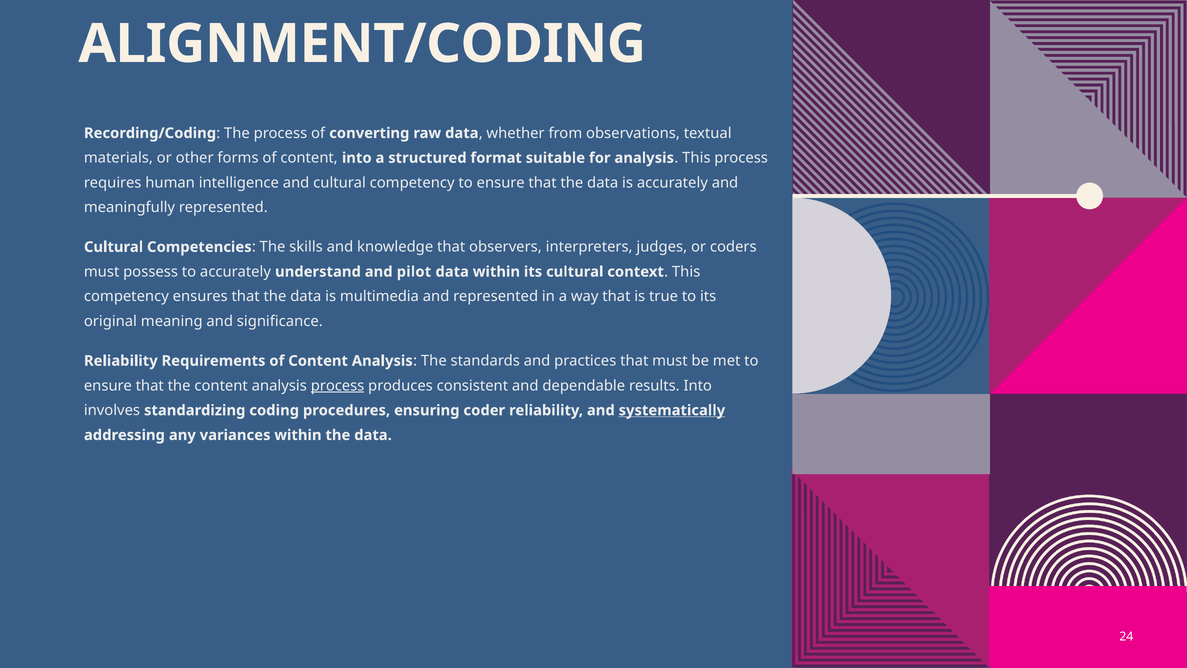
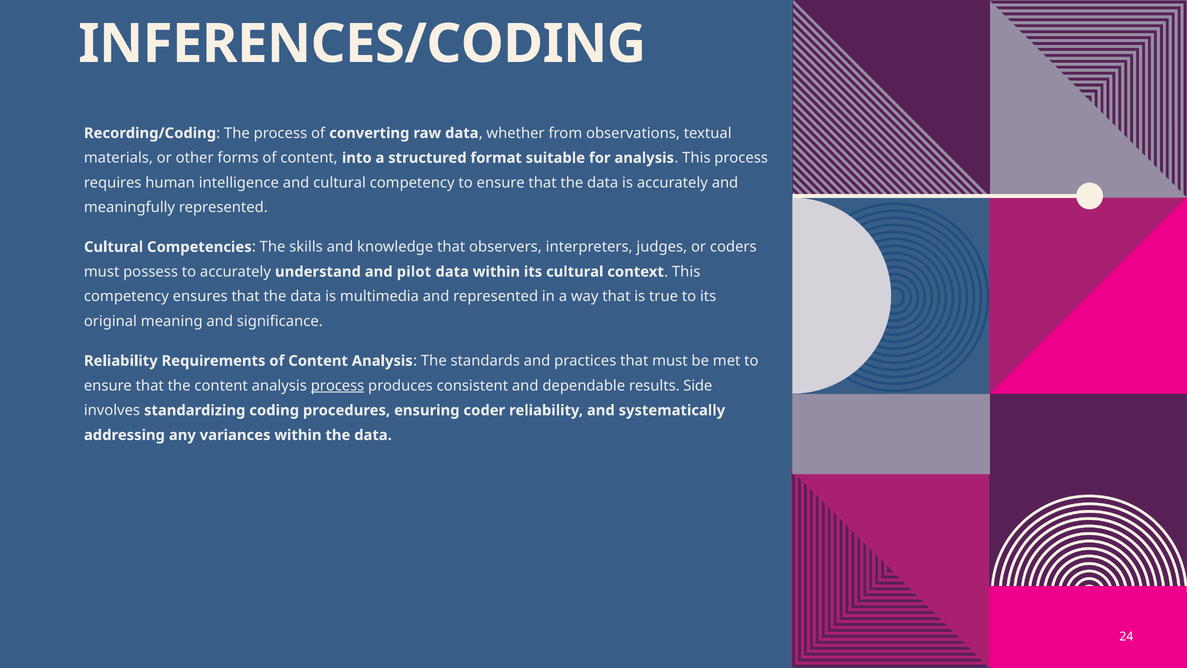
ALIGNMENT/CODING: ALIGNMENT/CODING -> INFERENCES/CODING (362, 44)
results Into: Into -> Side (698, 385)
systematically underline: present -> none (672, 410)
